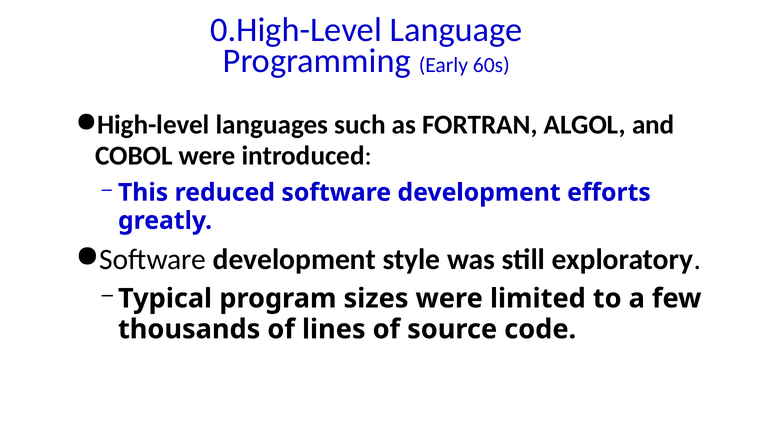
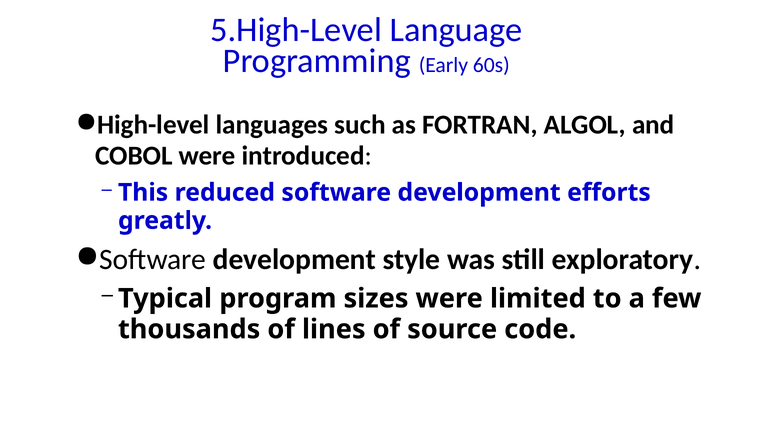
0.High-Level: 0.High-Level -> 5.High-Level (296, 30)
